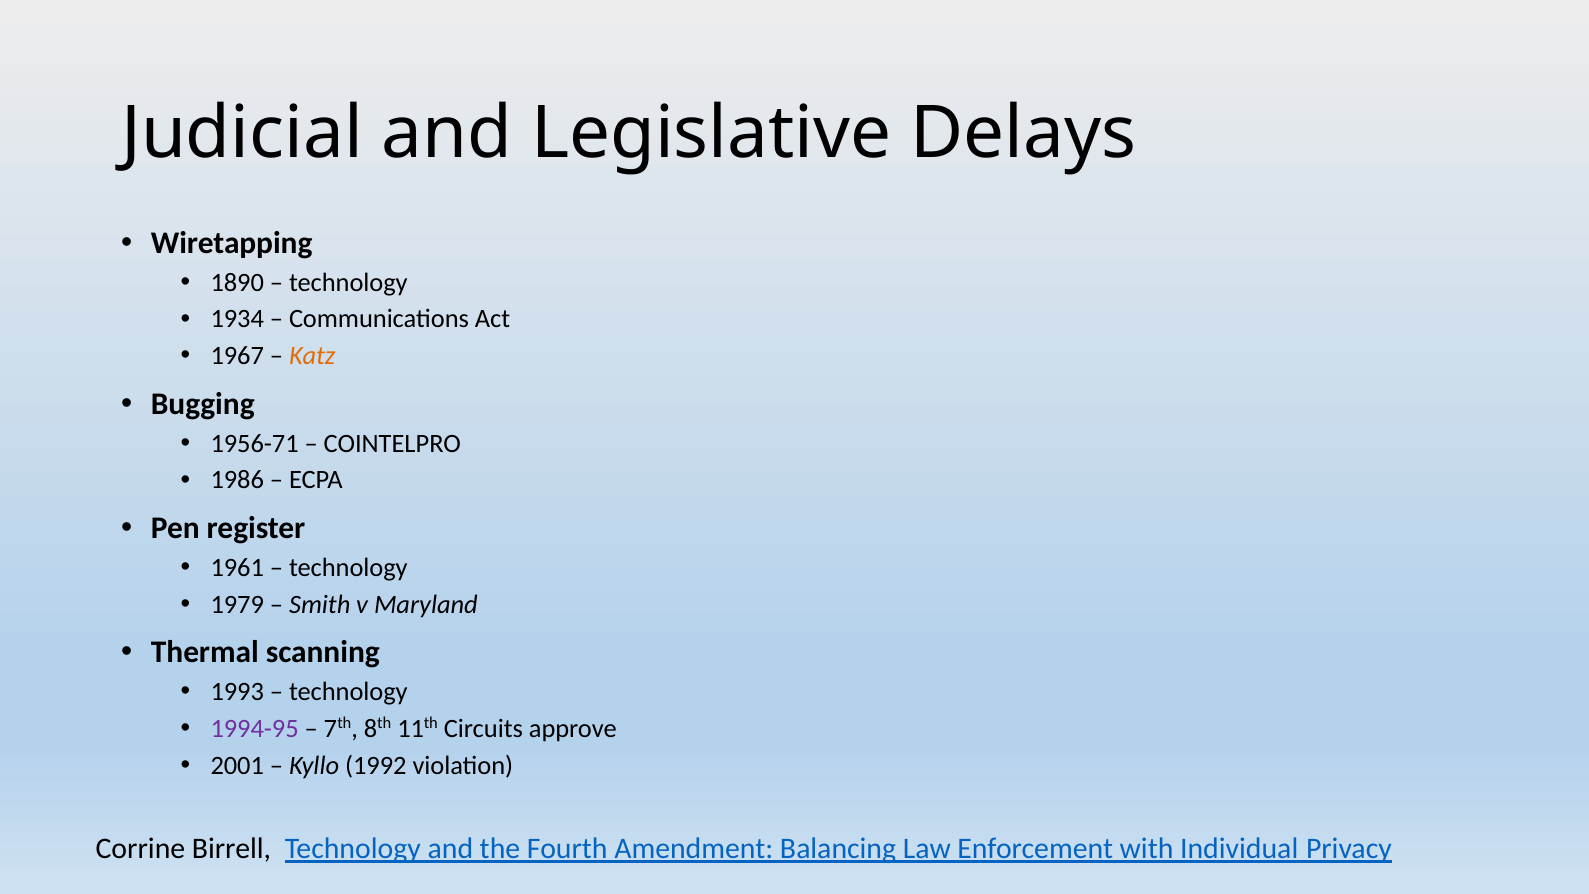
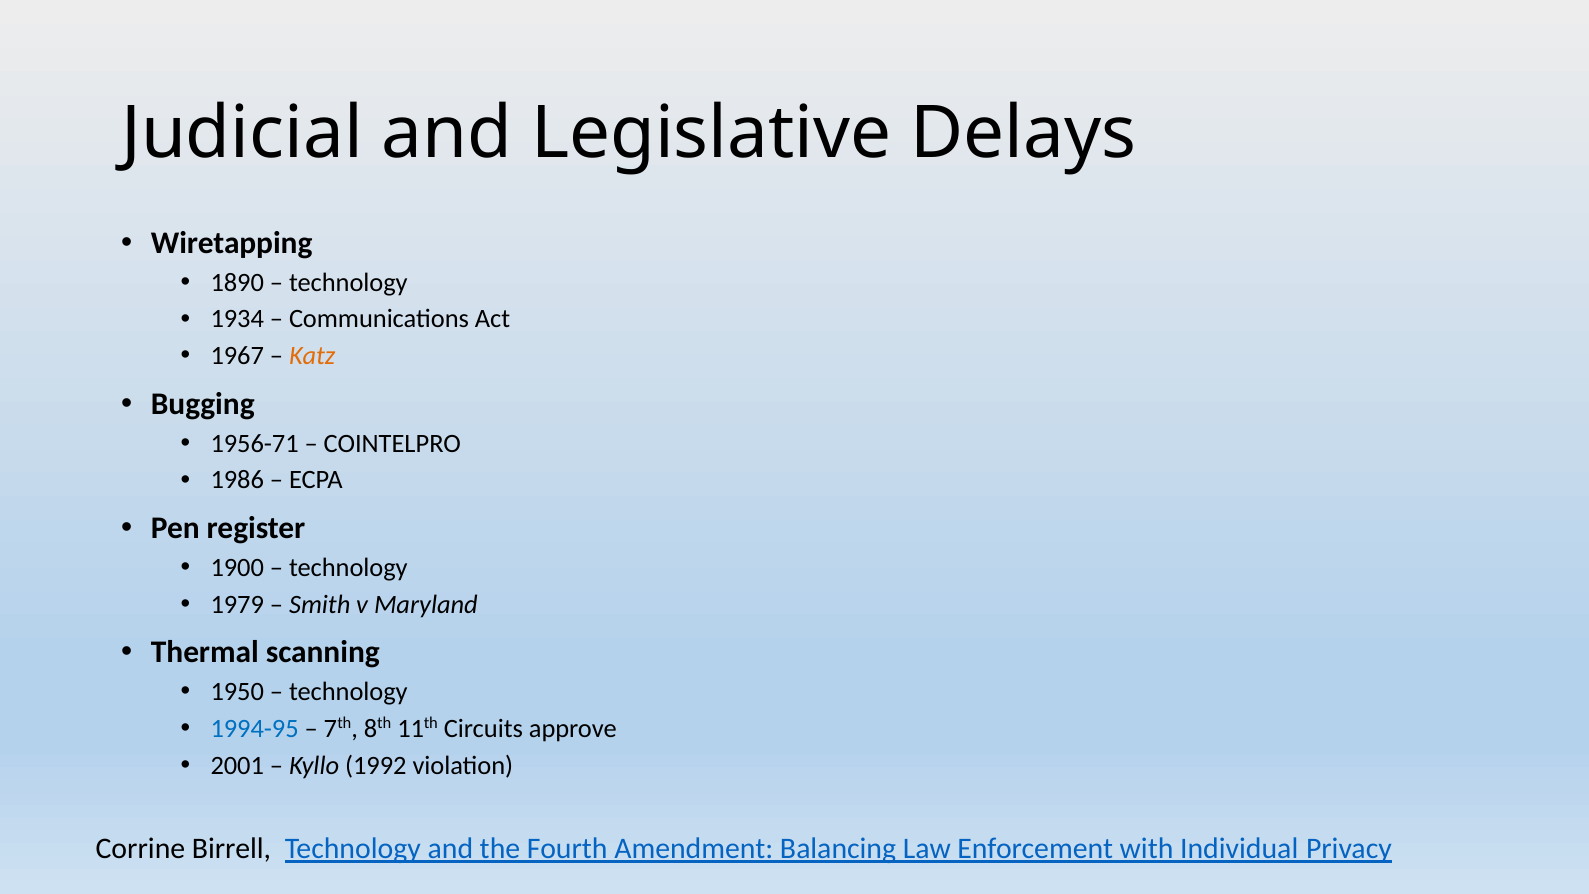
1961: 1961 -> 1900 (237, 567)
1993: 1993 -> 1950 (237, 692)
1994-95 colour: purple -> blue (255, 729)
